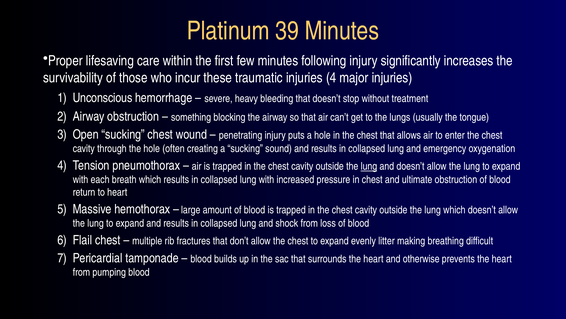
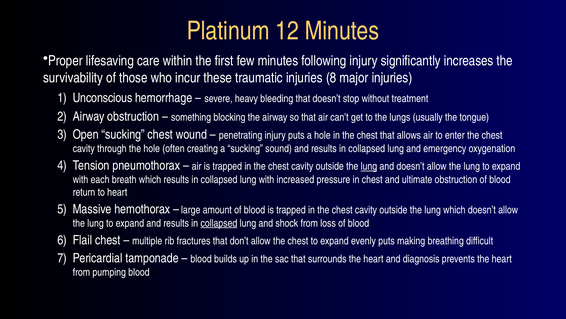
39: 39 -> 12 (287, 31)
injuries 4: 4 -> 8 (331, 78)
collapsed underline: none -> present (219, 223)
evenly litter: litter -> puts (387, 240)
otherwise: otherwise -> diagnosis (421, 259)
